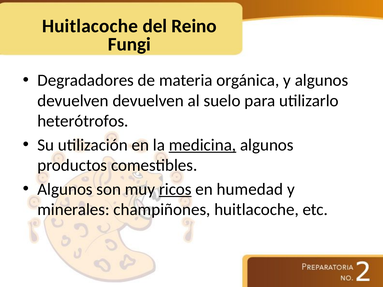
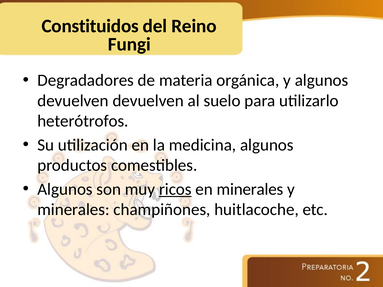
Huitlacoche: Huitlacoche -> Constituidos (90, 26)
medicina underline: present -> none (202, 145)
en humedad: humedad -> minerales (250, 189)
